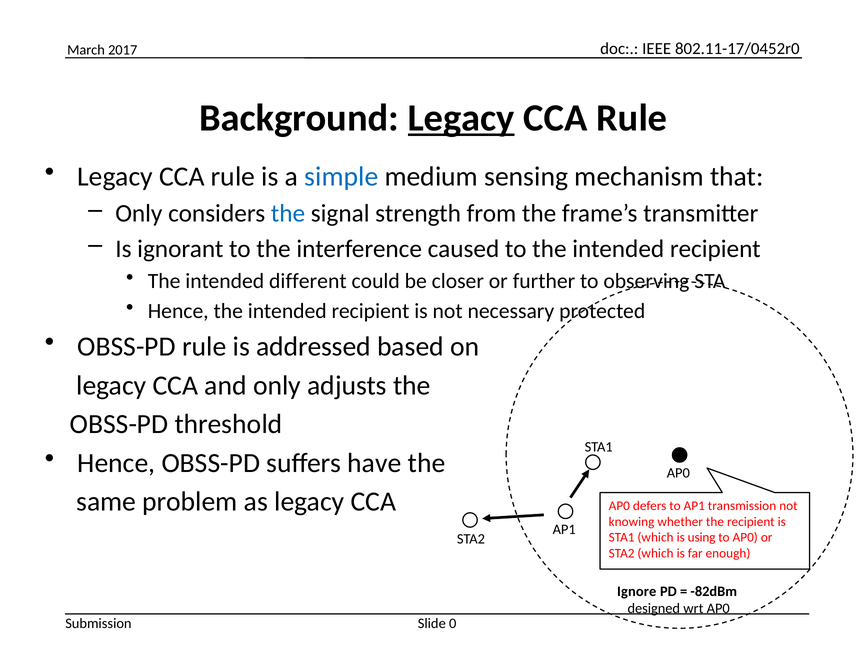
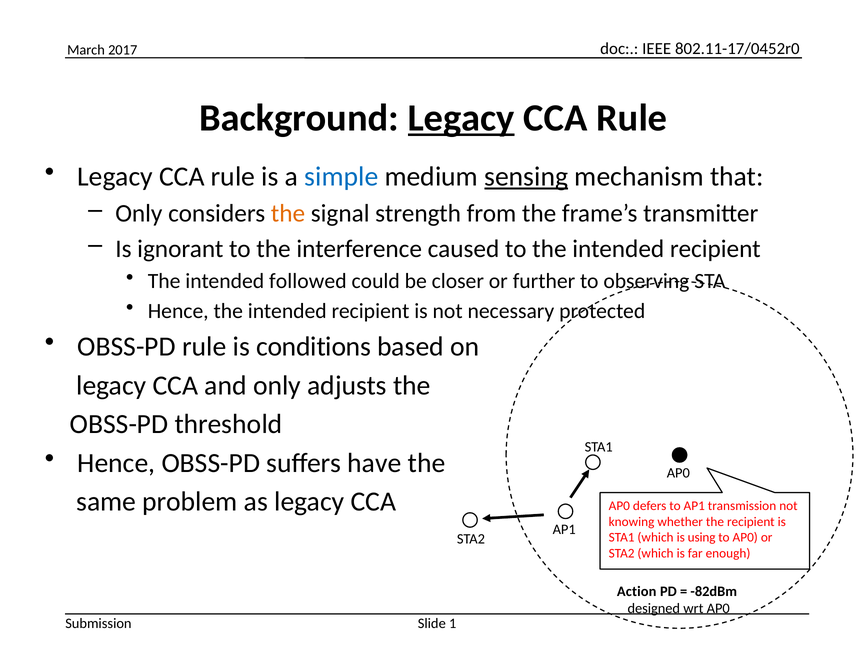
sensing underline: none -> present (526, 177)
the colour: blue -> orange (288, 213)
different: different -> followed (308, 281)
addressed: addressed -> conditions (314, 347)
Ignore: Ignore -> Action (637, 591)
0: 0 -> 1 (453, 624)
